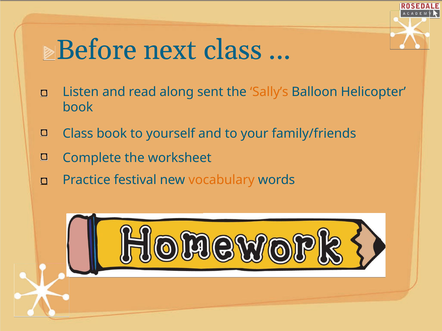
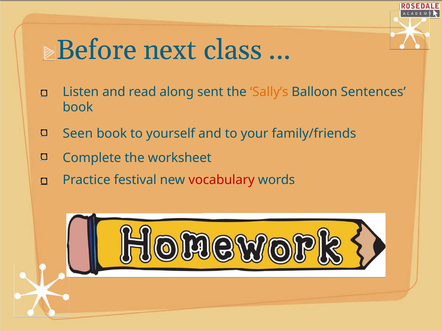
Helicopter: Helicopter -> Sentences (373, 92)
Class: Class -> Seen (78, 134)
vocabulary colour: orange -> red (222, 180)
